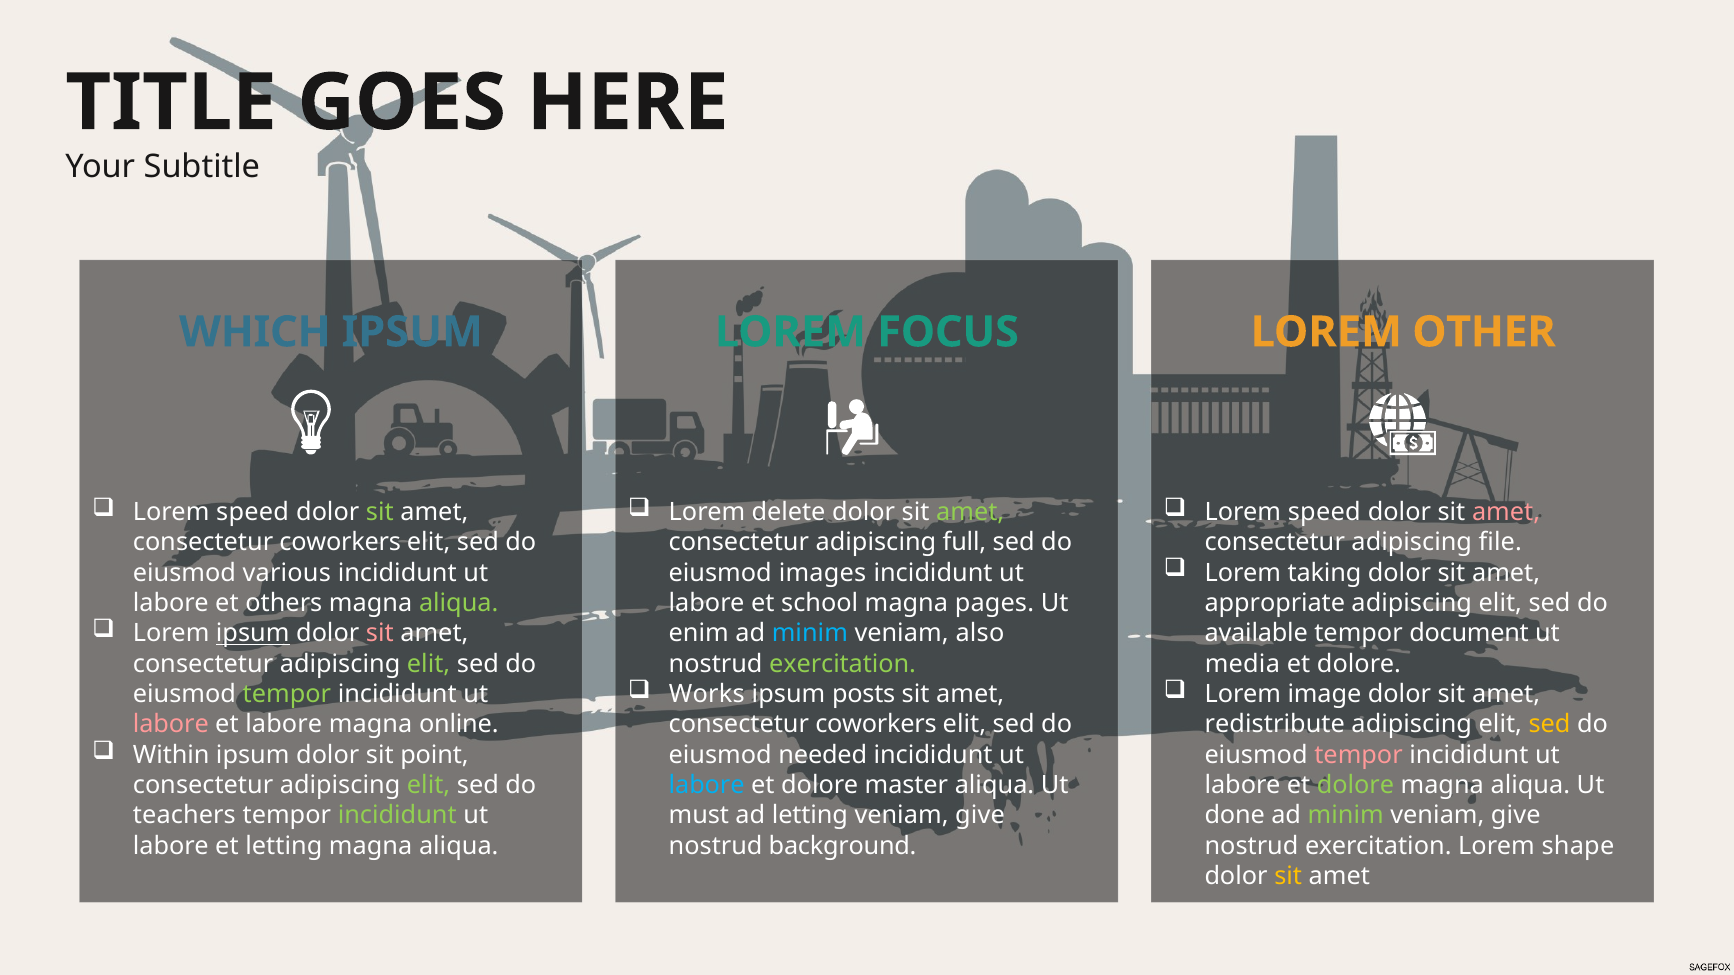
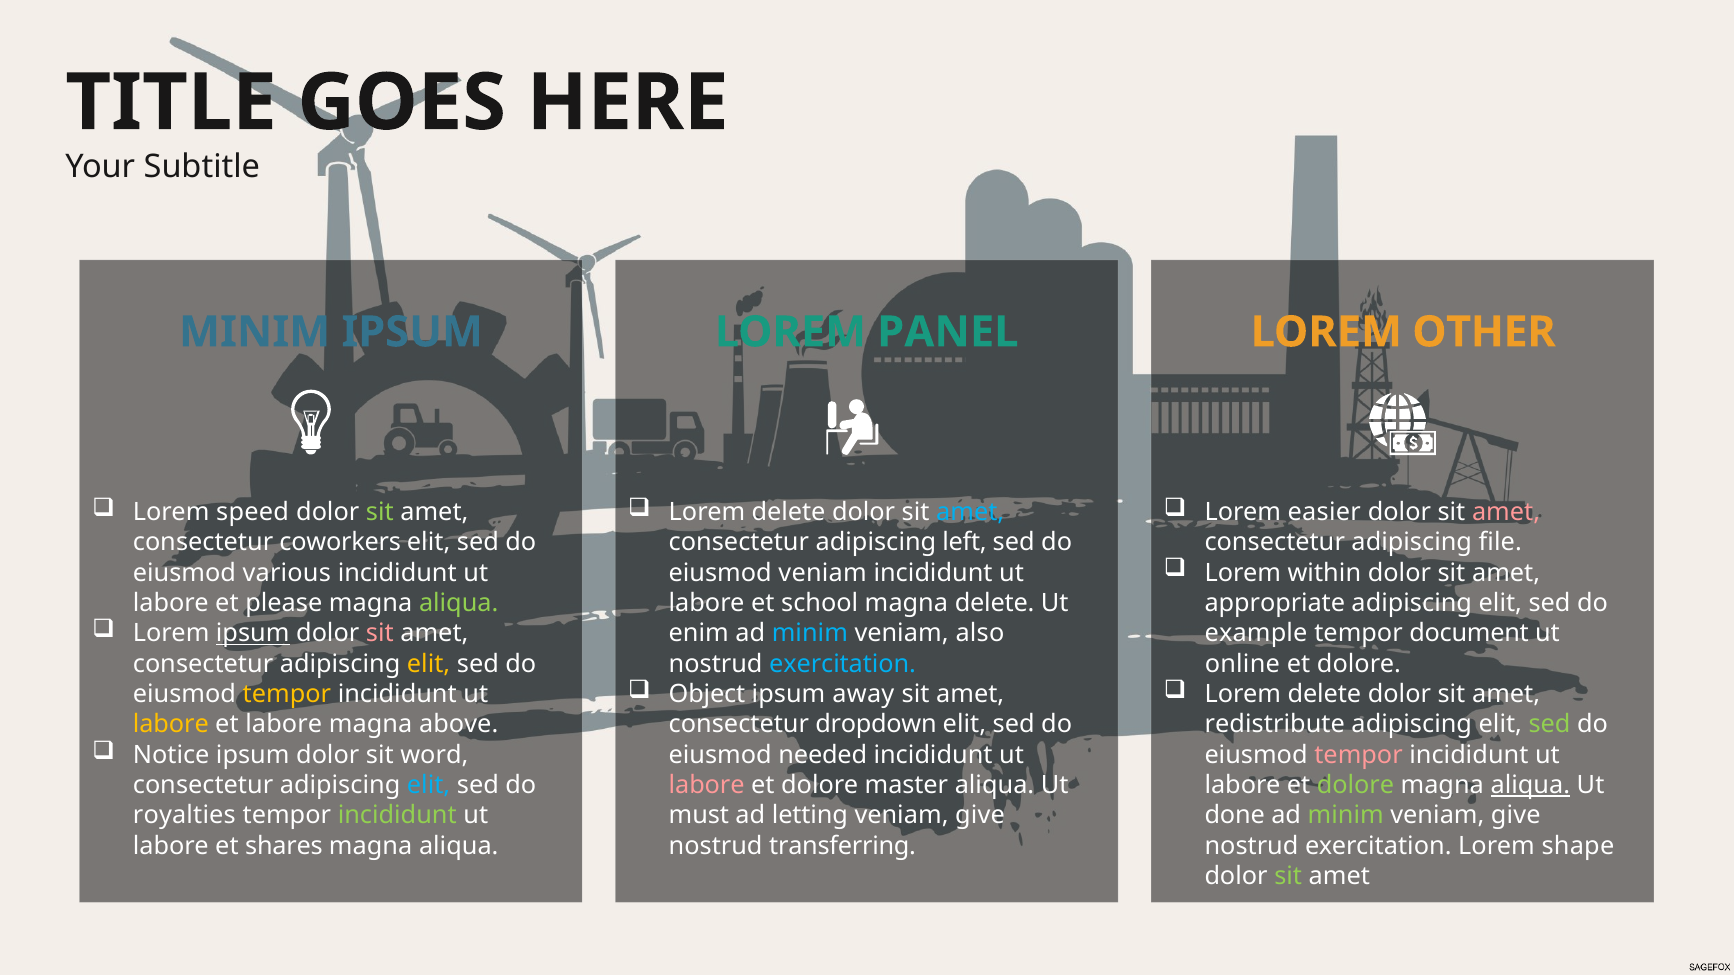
WHICH: WHICH -> MINIM (255, 332)
FOCUS: FOCUS -> PANEL (948, 332)
amet colour: light green -> light blue (970, 512)
speed: speed -> easier (1324, 512)
full: full -> left (965, 543)
taking: taking -> within (1324, 573)
eiusmod images: images -> veniam (823, 573)
others: others -> please (284, 603)
magna pages: pages -> delete (995, 603)
available: available -> example (1256, 634)
elit colour: light green -> yellow (429, 664)
exercitation colour: light green -> light blue (843, 664)
media: media -> online (1242, 664)
Works: Works -> Object (707, 694)
posts: posts -> away (863, 694)
image: image -> delete (1324, 694)
tempor colour: light green -> yellow (287, 694)
labore colour: pink -> yellow (171, 725)
online: online -> above (459, 725)
coworkers: coworkers -> dropdown (876, 725)
sed colour: yellow -> light green (1550, 725)
Within: Within -> Notice (171, 755)
point: point -> word (434, 755)
elit colour: light green -> light blue (429, 785)
labore colour: light blue -> pink (707, 785)
aliqua underline: none -> present (1530, 786)
teachers: teachers -> royalties (184, 816)
et letting: letting -> shares (284, 846)
background: background -> transferring (843, 846)
sit colour: yellow -> light green (1288, 877)
